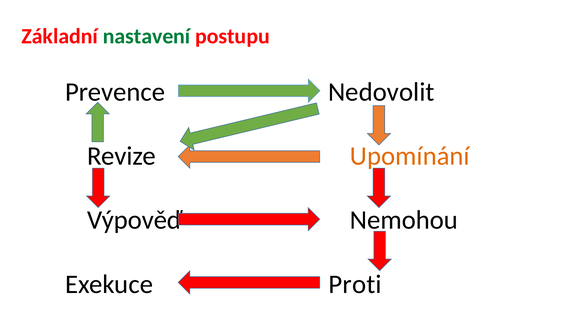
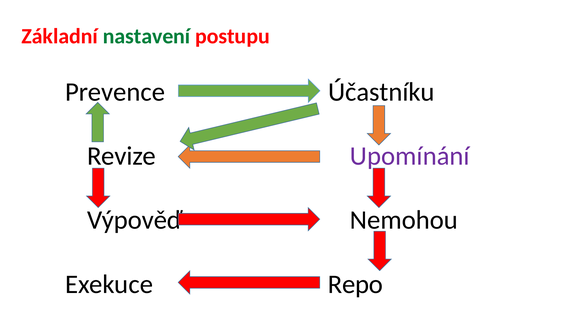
Nedovolit: Nedovolit -> Účastníku (381, 92)
Upomínání colour: orange -> purple (410, 156)
Proti: Proti -> Repo (355, 285)
